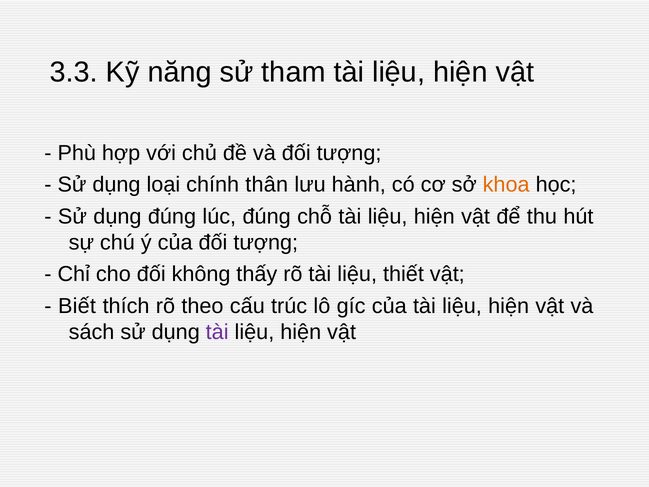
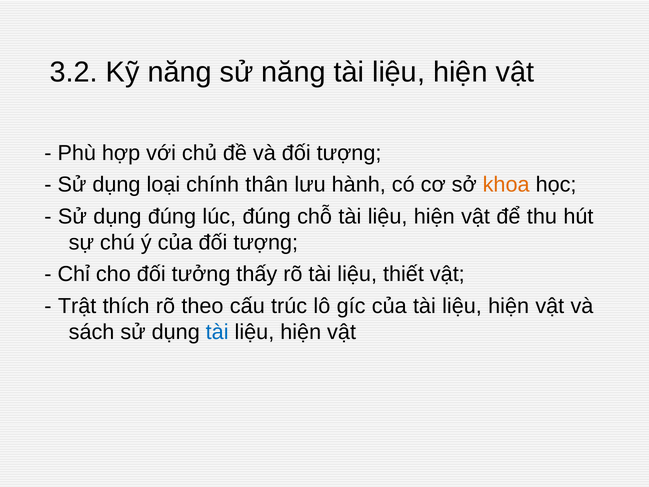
3.3: 3.3 -> 3.2 (74, 72)
sử tham: tham -> năng (294, 72)
không: không -> tưởng (201, 274)
Biết: Biết -> Trật (77, 306)
tài colour: purple -> blue (217, 332)
